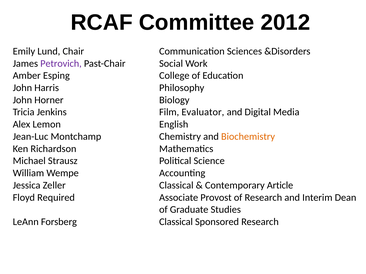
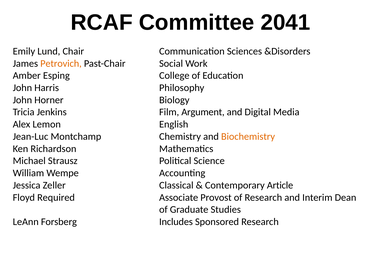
2012: 2012 -> 2041 (285, 23)
Petrovich colour: purple -> orange (61, 64)
Evaluator: Evaluator -> Argument (203, 112)
Forsberg Classical: Classical -> Includes (176, 222)
